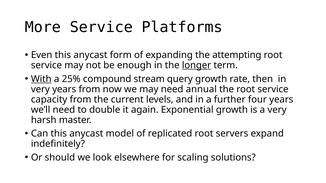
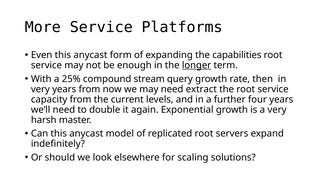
attempting: attempting -> capabilities (237, 55)
With underline: present -> none (41, 79)
annual: annual -> extract (201, 89)
